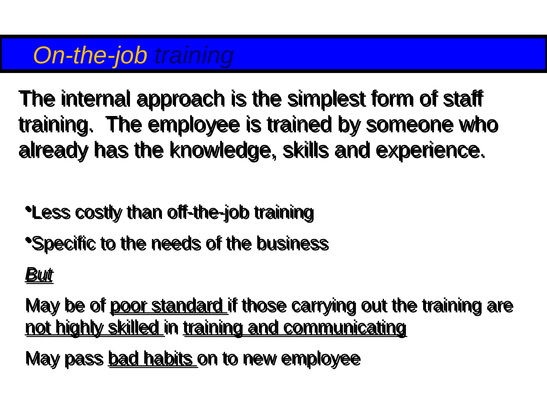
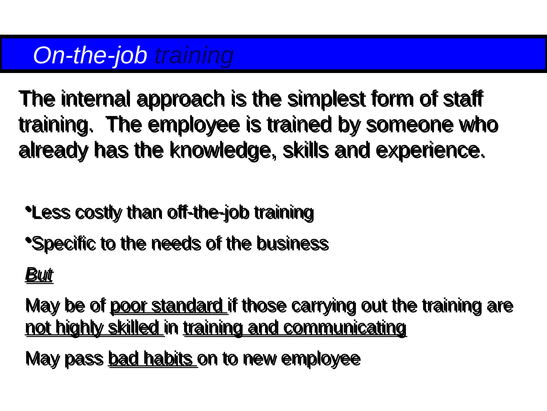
On-the-job colour: yellow -> white (90, 55)
